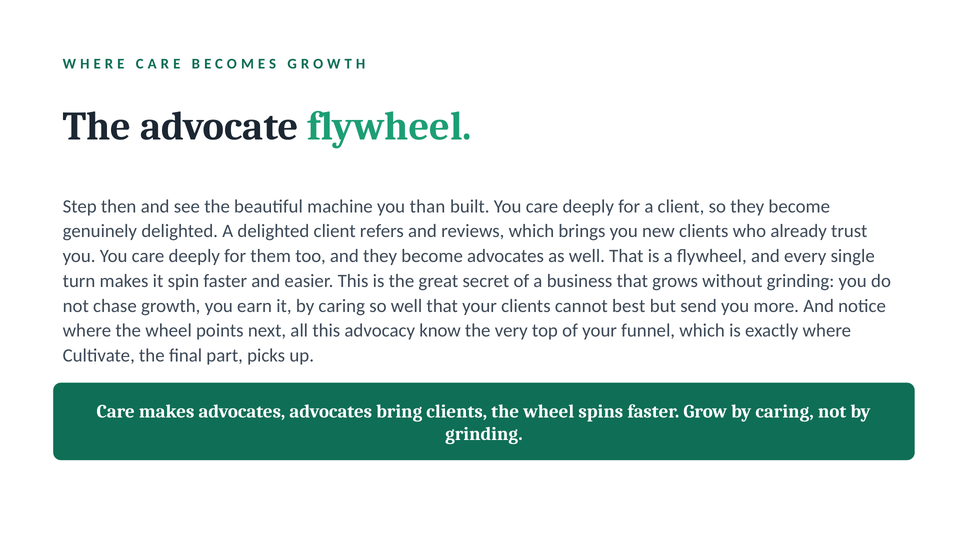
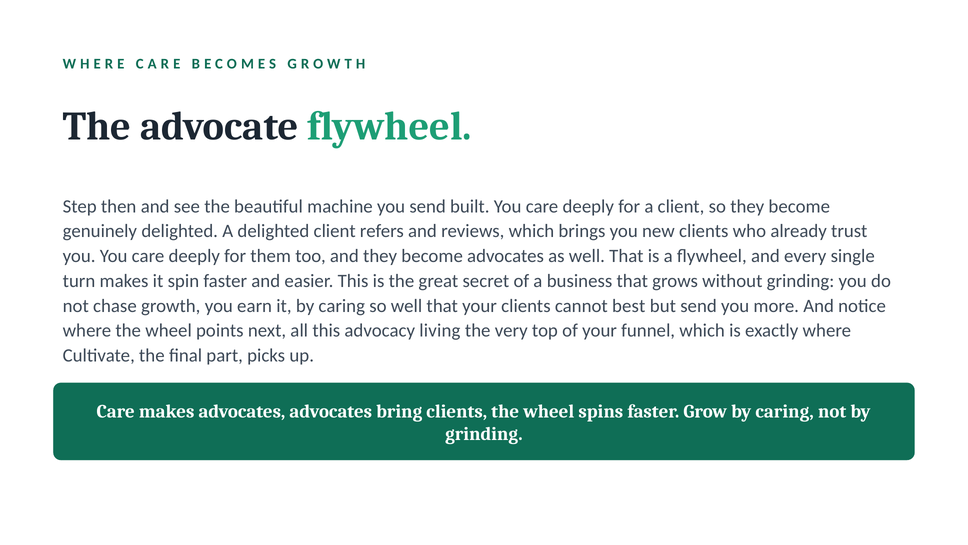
you than: than -> send (428, 206)
know: know -> living (440, 330)
